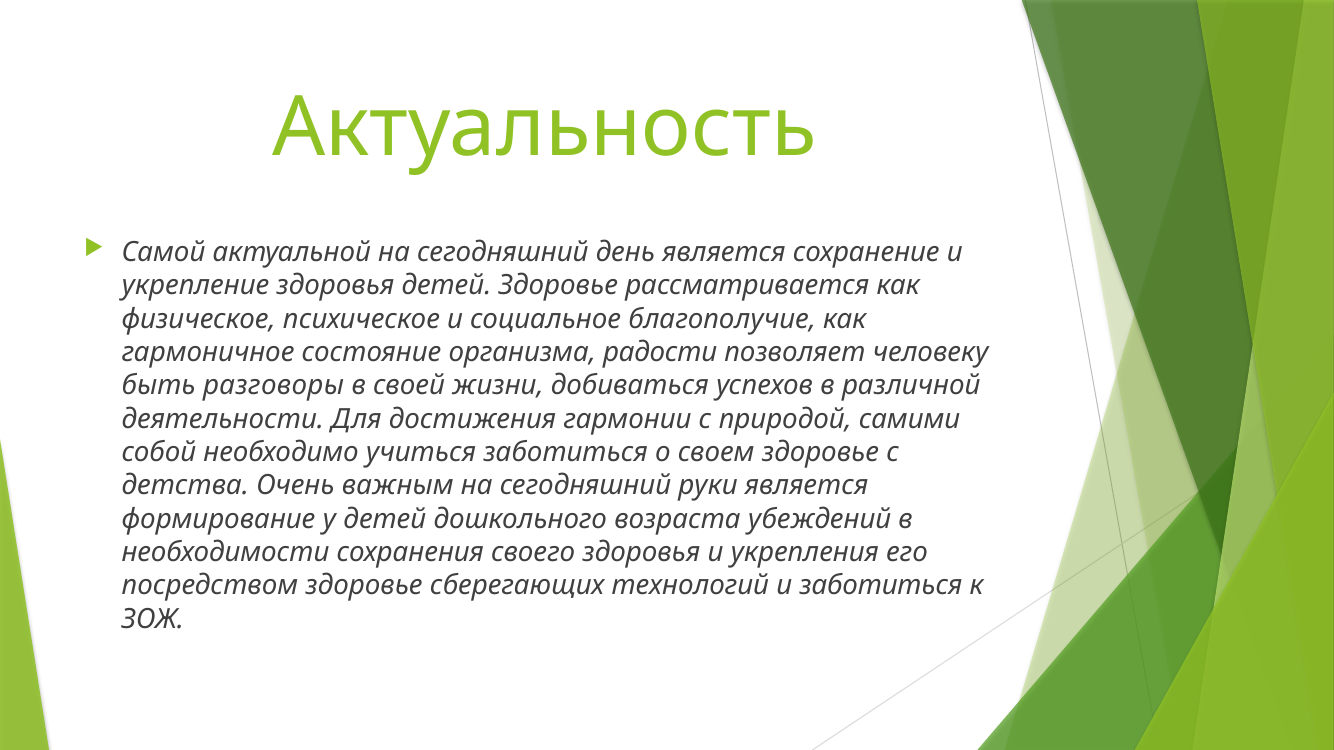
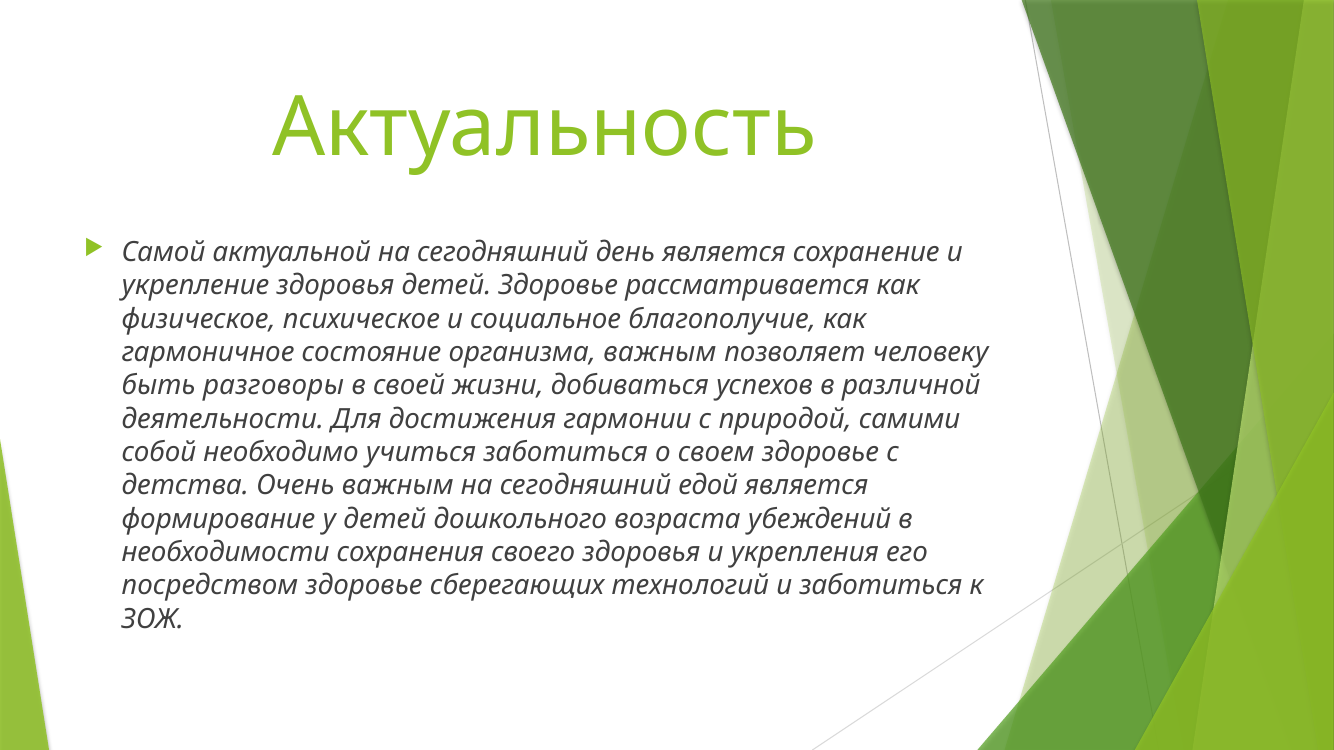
организма радости: радости -> важным (660, 352)
руки: руки -> едой (708, 486)
